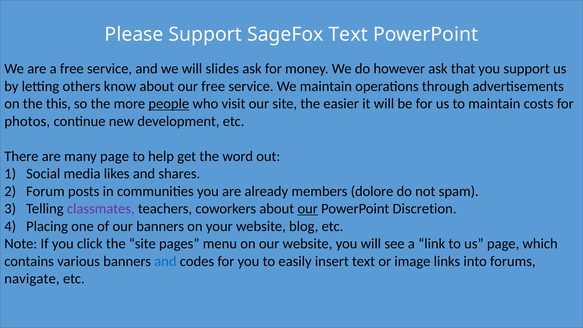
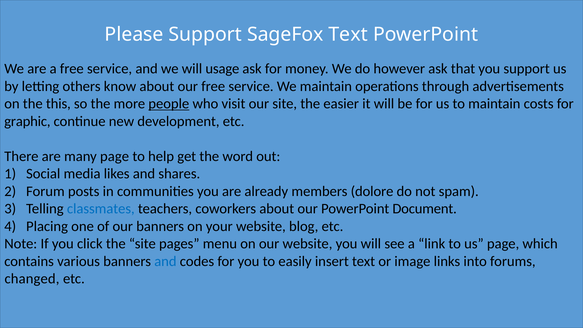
slides: slides -> usage (222, 69)
photos: photos -> graphic (27, 121)
classmates colour: purple -> blue (101, 209)
our underline: present -> none (308, 209)
Discretion: Discretion -> Document (425, 209)
navigate: navigate -> changed (32, 279)
